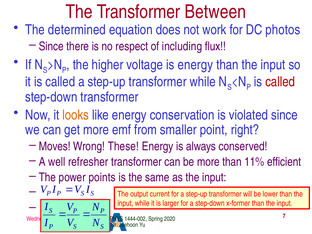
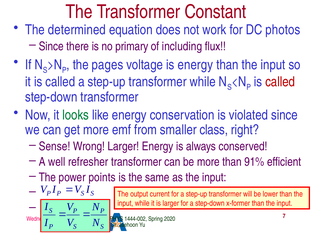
Between: Between -> Constant (215, 12)
respect: respect -> primary (132, 46)
higher: higher -> pages (107, 65)
looks colour: orange -> green (76, 115)
point: point -> class (214, 130)
Moves: Moves -> Sense (55, 146)
Wrong These: These -> Larger (123, 146)
11%: 11% -> 91% (254, 162)
